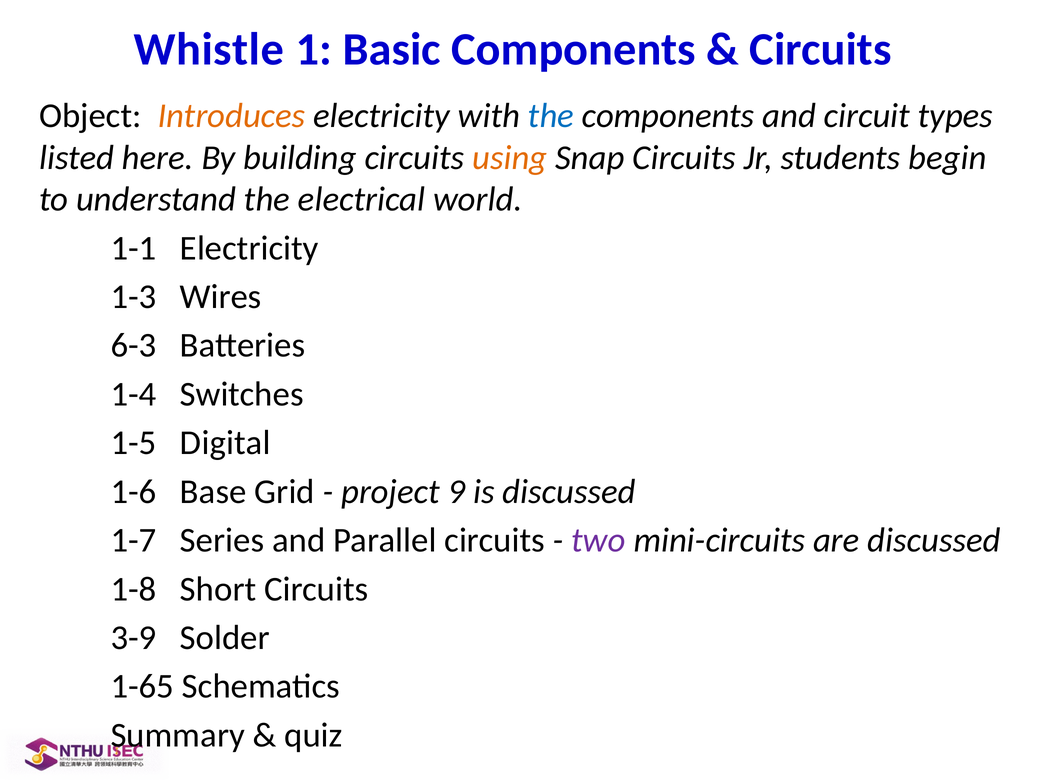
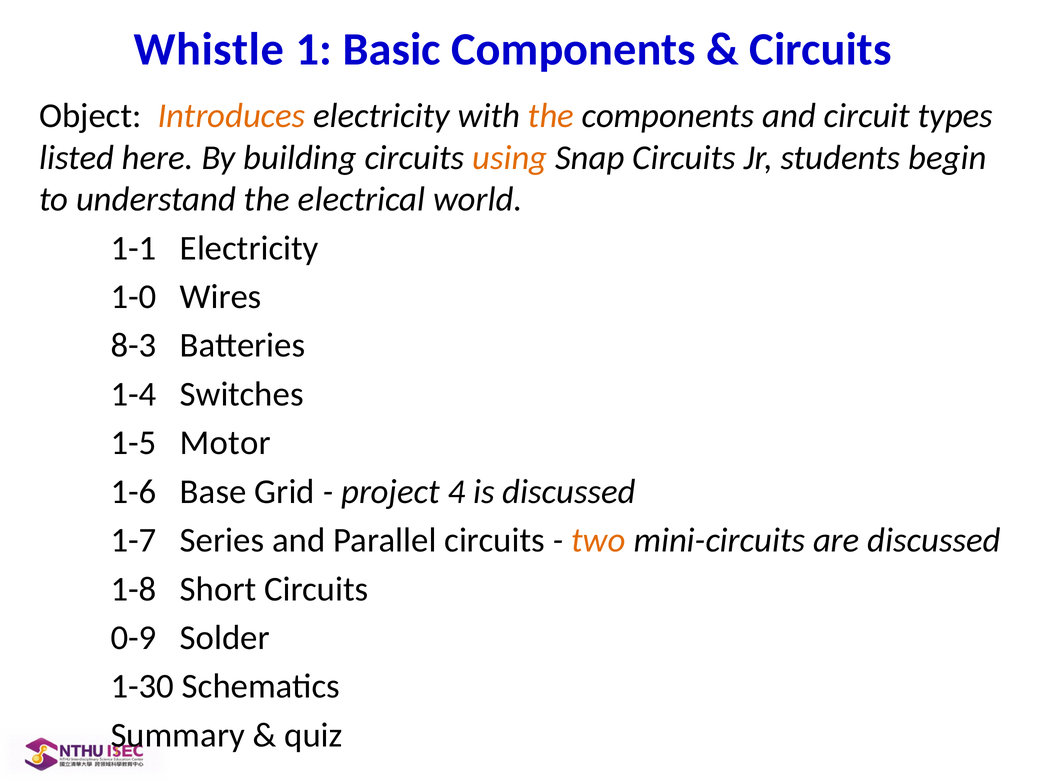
the colour: blue -> orange (551, 116)
1-3: 1-3 -> 1-0 (133, 297)
6-3: 6-3 -> 8-3 (133, 345)
Digital: Digital -> Motor (225, 443)
9: 9 -> 4 (457, 492)
two colour: purple -> orange (599, 540)
3-9: 3-9 -> 0-9 (133, 638)
1-65: 1-65 -> 1-30 (142, 686)
